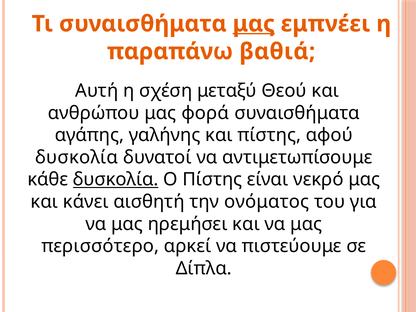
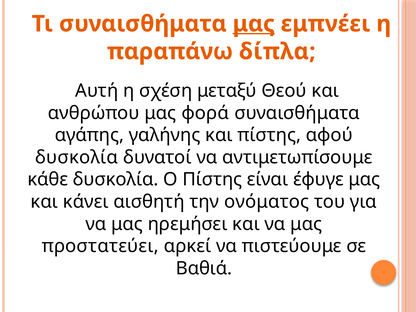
βαθιά: βαθιά -> δίπλα (277, 52)
δυσκολία underline: present -> none (116, 180)
νεκρό: νεκρό -> έφυγε (318, 180)
περισσότερο: περισσότερο -> προστατεύει (100, 246)
Δίπλα: Δίπλα -> Βαθιά (204, 268)
